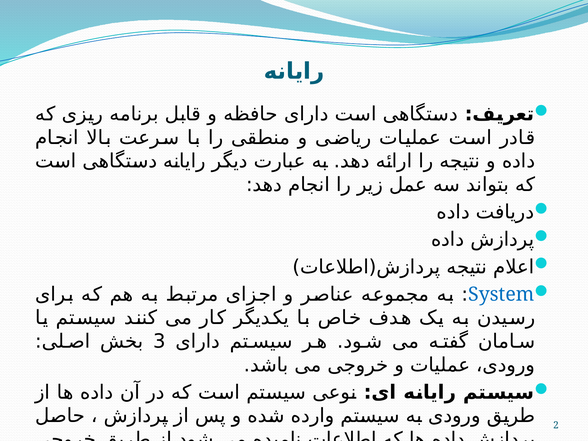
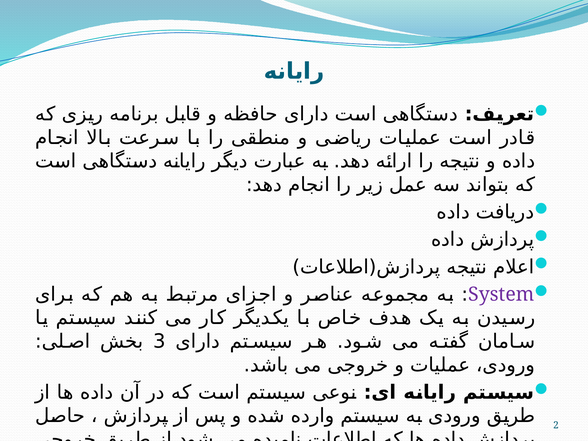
System colour: blue -> purple (501, 294)
